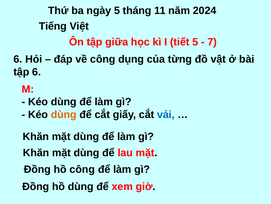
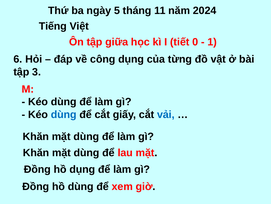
tiết 5: 5 -> 0 (195, 42)
7: 7 -> 1 (212, 42)
tập 6: 6 -> 3 (37, 72)
dùng colour: orange -> blue (64, 114)
hồ công: công -> dụng (82, 169)
